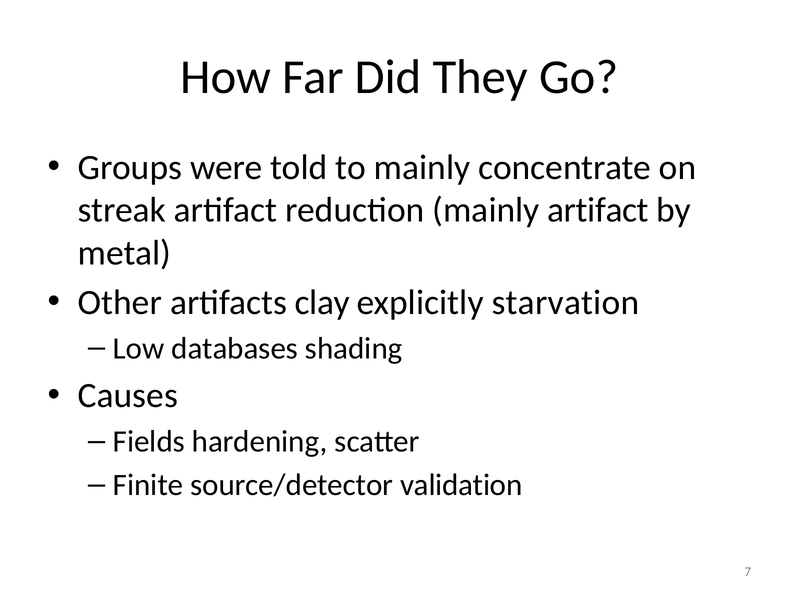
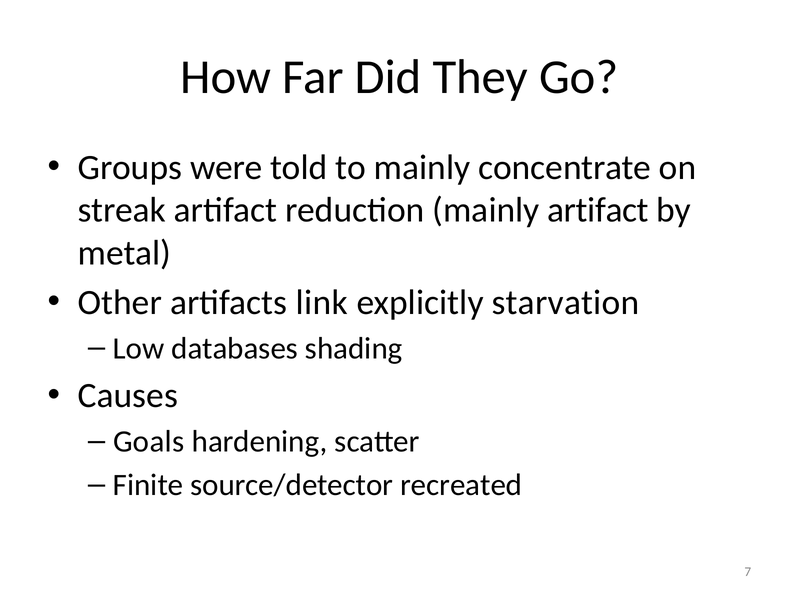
clay: clay -> link (322, 303)
Fields: Fields -> Goals (149, 442)
validation: validation -> recreated (461, 485)
